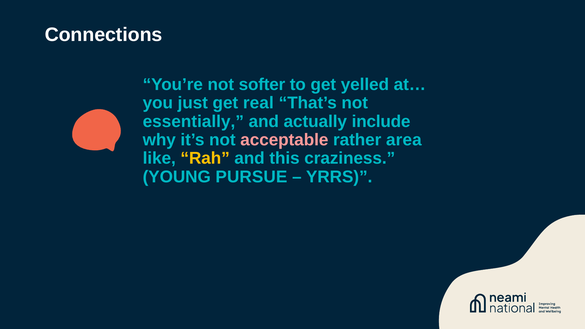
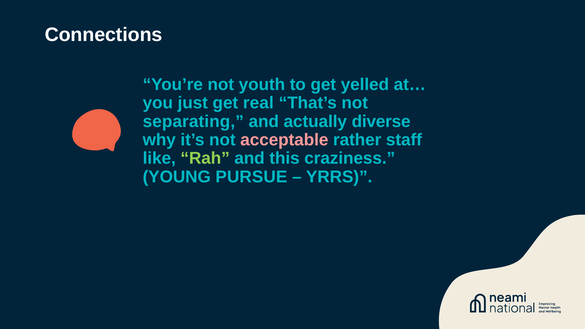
softer: softer -> youth (262, 85)
essentially: essentially -> separating (193, 121)
include: include -> diverse (381, 121)
area: area -> staff (404, 140)
Rah colour: yellow -> light green (205, 158)
